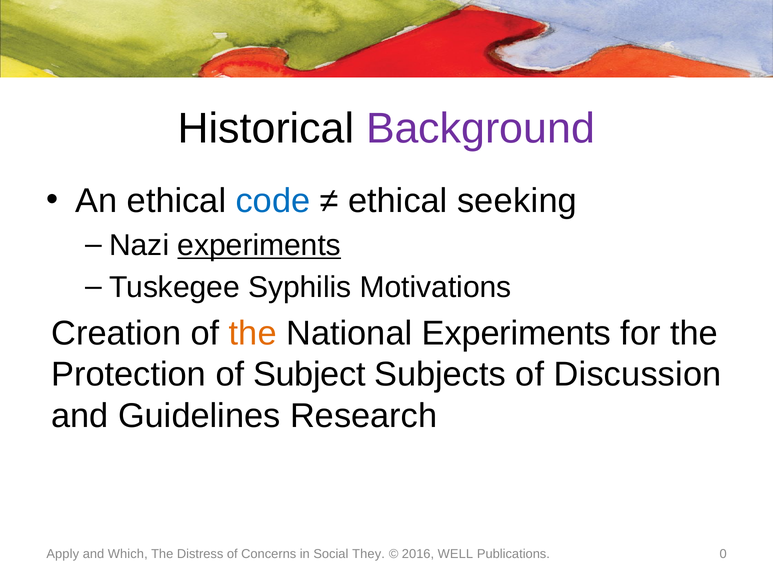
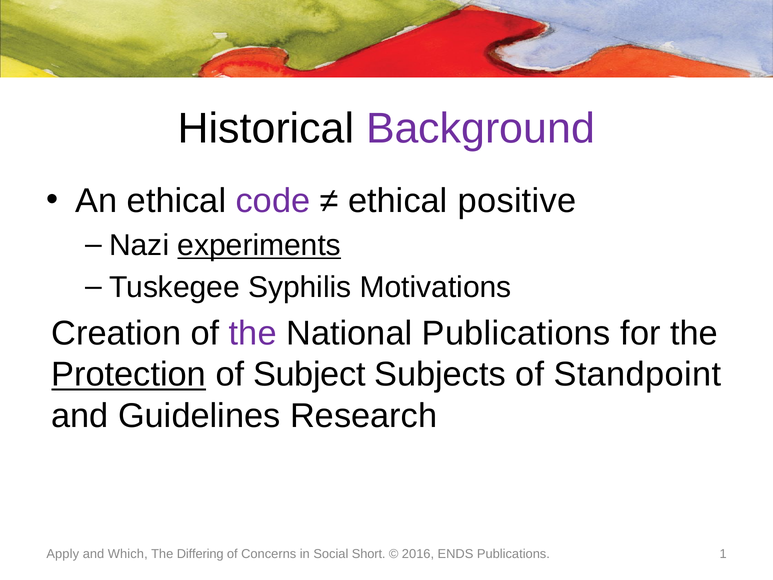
code colour: blue -> purple (273, 201)
seeking: seeking -> positive (517, 201)
the colour: orange -> purple (253, 333)
National Experiments: Experiments -> Publications (516, 333)
Protection underline: none -> present (129, 374)
Discussion: Discussion -> Standpoint (638, 374)
Distress: Distress -> Differing (200, 554)
They: They -> Short (369, 554)
WELL: WELL -> ENDS (455, 554)
0: 0 -> 1 (723, 554)
